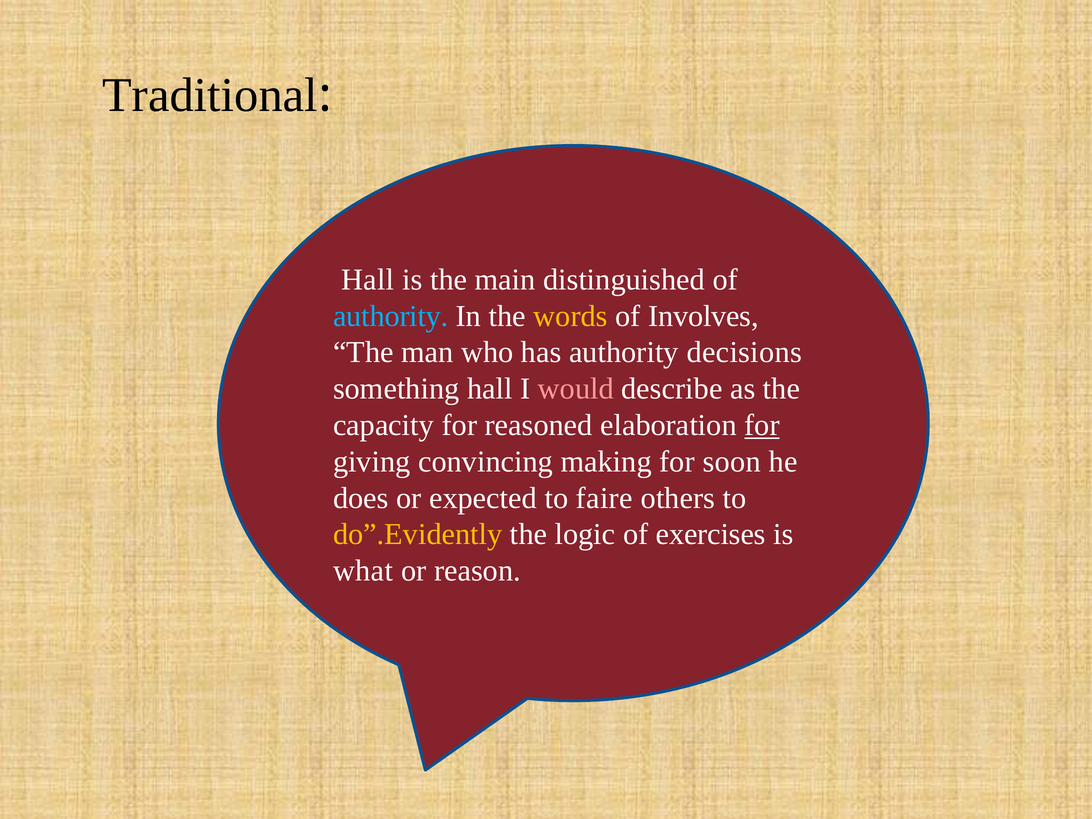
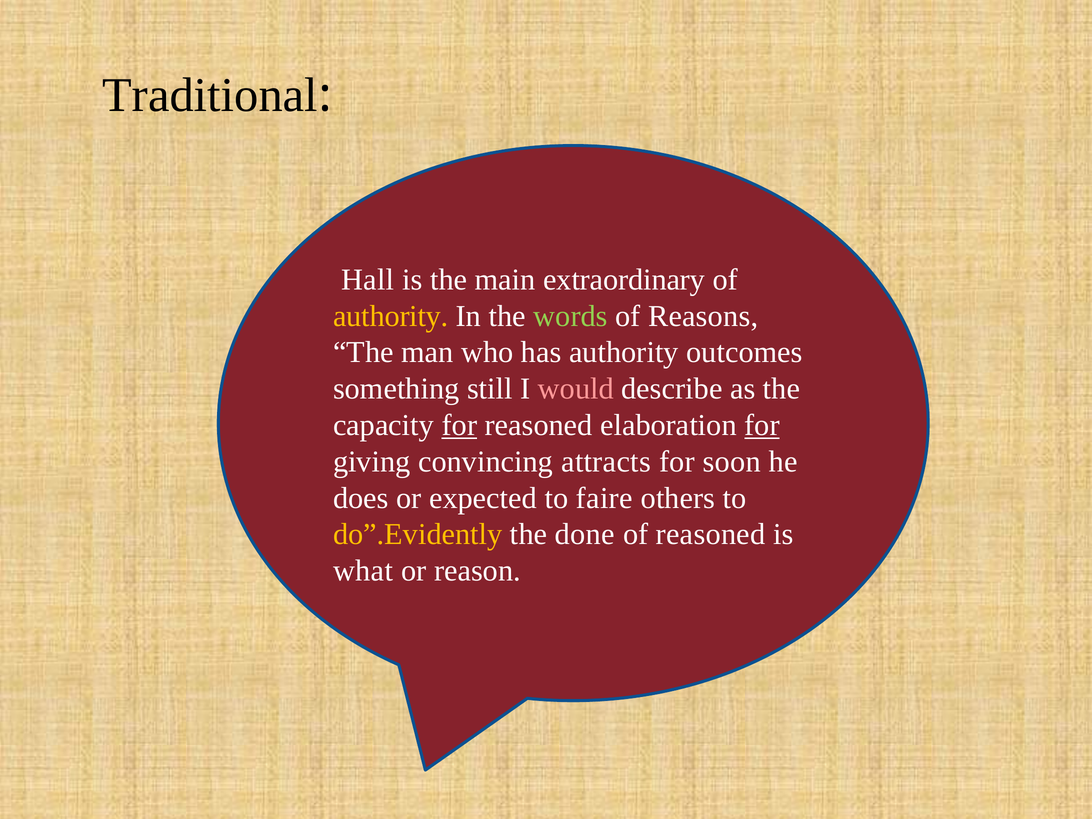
distinguished: distinguished -> extraordinary (624, 280)
authority colour: light blue -> yellow (391, 316)
words colour: yellow -> light green (571, 316)
Involves: Involves -> Reasons (703, 316)
decisions: decisions -> outcomes (744, 352)
something hall: hall -> still (490, 389)
for underline: none -> present (459, 425)
making: making -> attracts (606, 462)
logic: logic -> done (585, 534)
of exercises: exercises -> reasoned (711, 534)
